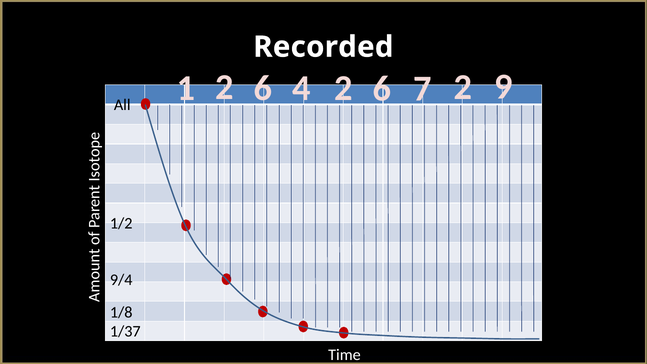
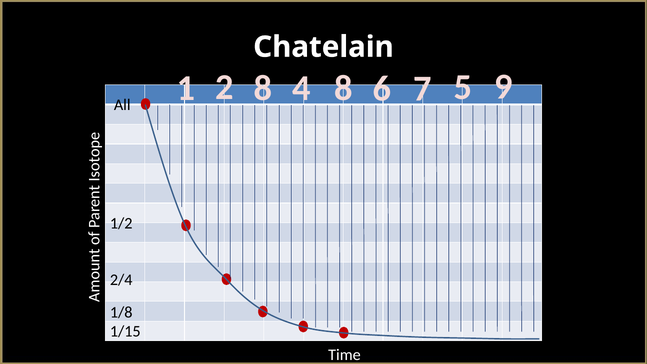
Recorded: Recorded -> Chatelain (323, 47)
2 6: 6 -> 8 (263, 88)
4 2: 2 -> 8 (344, 88)
7 2: 2 -> 5 (463, 87)
9/4: 9/4 -> 2/4 (121, 280)
1/37: 1/37 -> 1/15 (125, 332)
